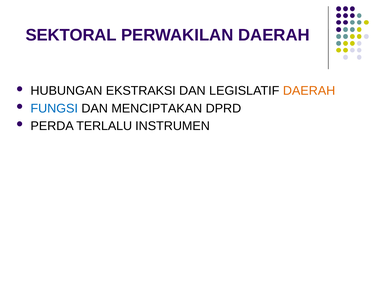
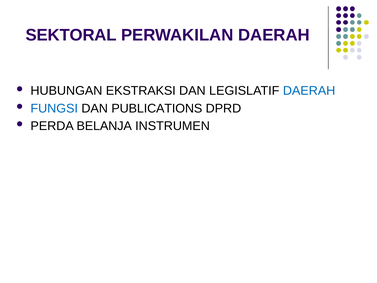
DAERAH colour: orange -> blue (309, 91)
MENCIPTAKAN: MENCIPTAKAN -> PUBLICATIONS (157, 108)
TERLALU: TERLALU -> BELANJA (104, 126)
